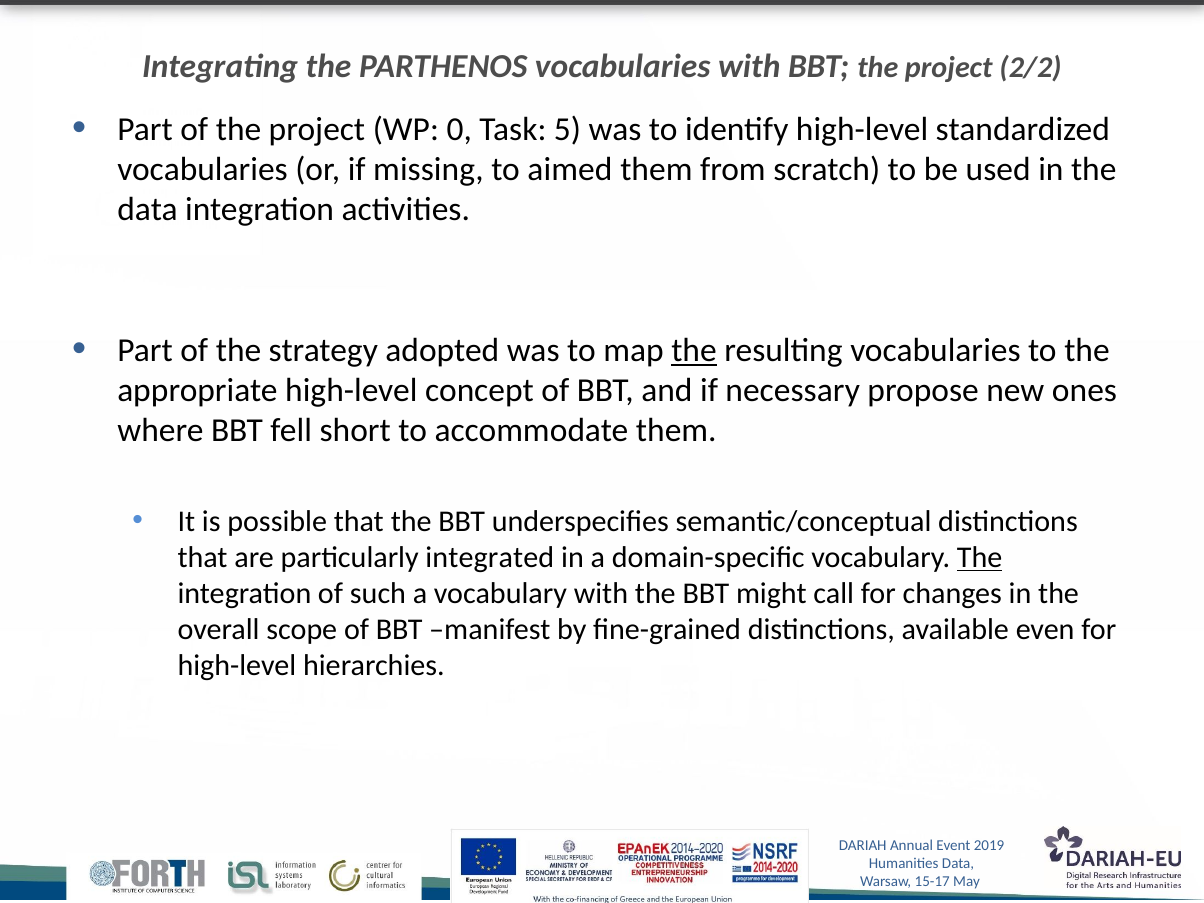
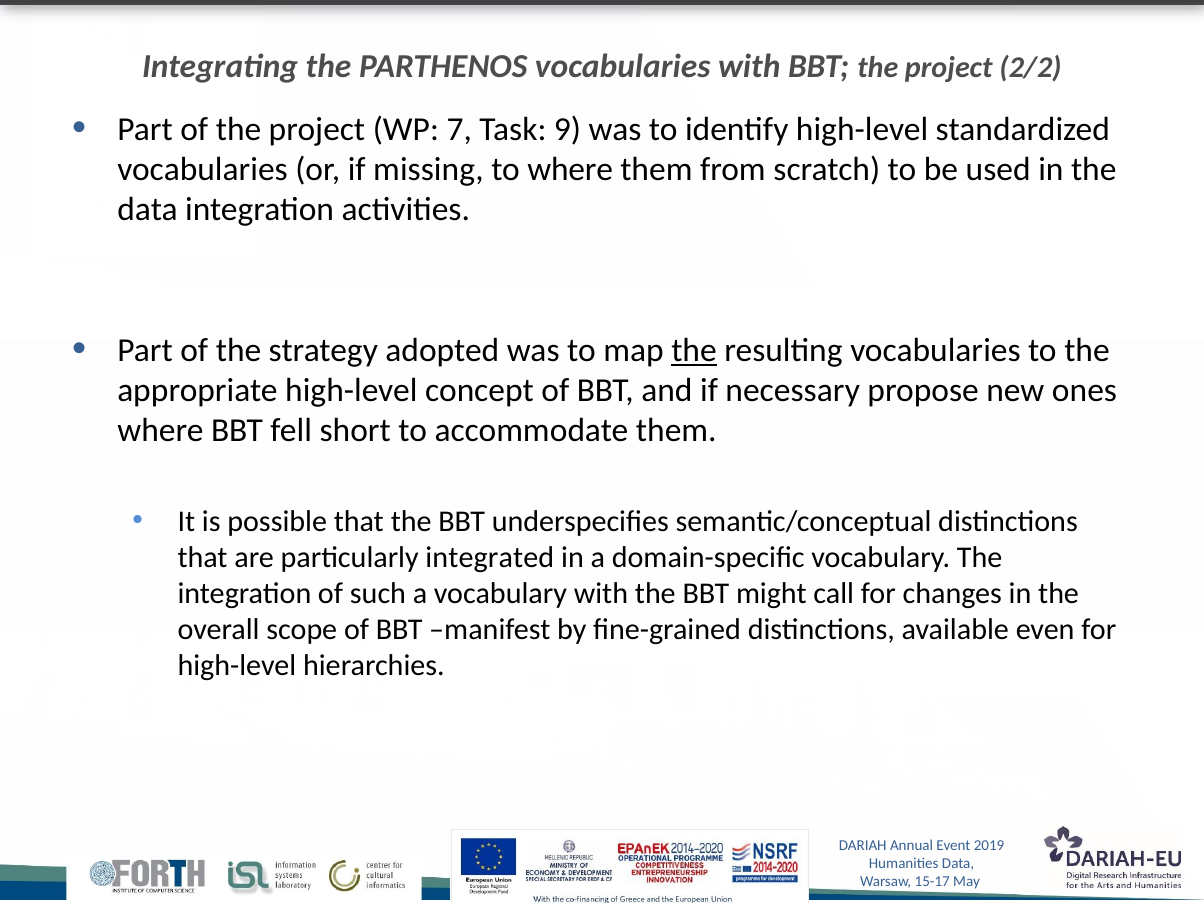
0: 0 -> 7 (459, 129)
5: 5 -> 9 (568, 129)
to aimed: aimed -> where (570, 169)
The underline: present -> none (980, 558)
